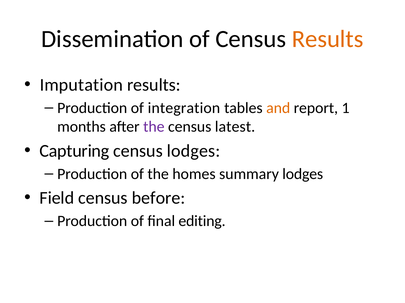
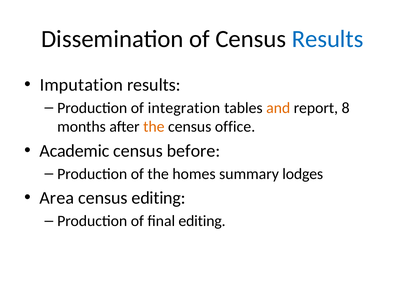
Results colour: orange -> blue (328, 39)
1: 1 -> 8 (346, 108)
the colour: purple -> orange (154, 127)
latest: latest -> office (235, 127)
Capturing: Capturing -> Academic (74, 151)
census lodges: lodges -> before (194, 151)
Field: Field -> Area (57, 198)
census before: before -> editing (159, 198)
